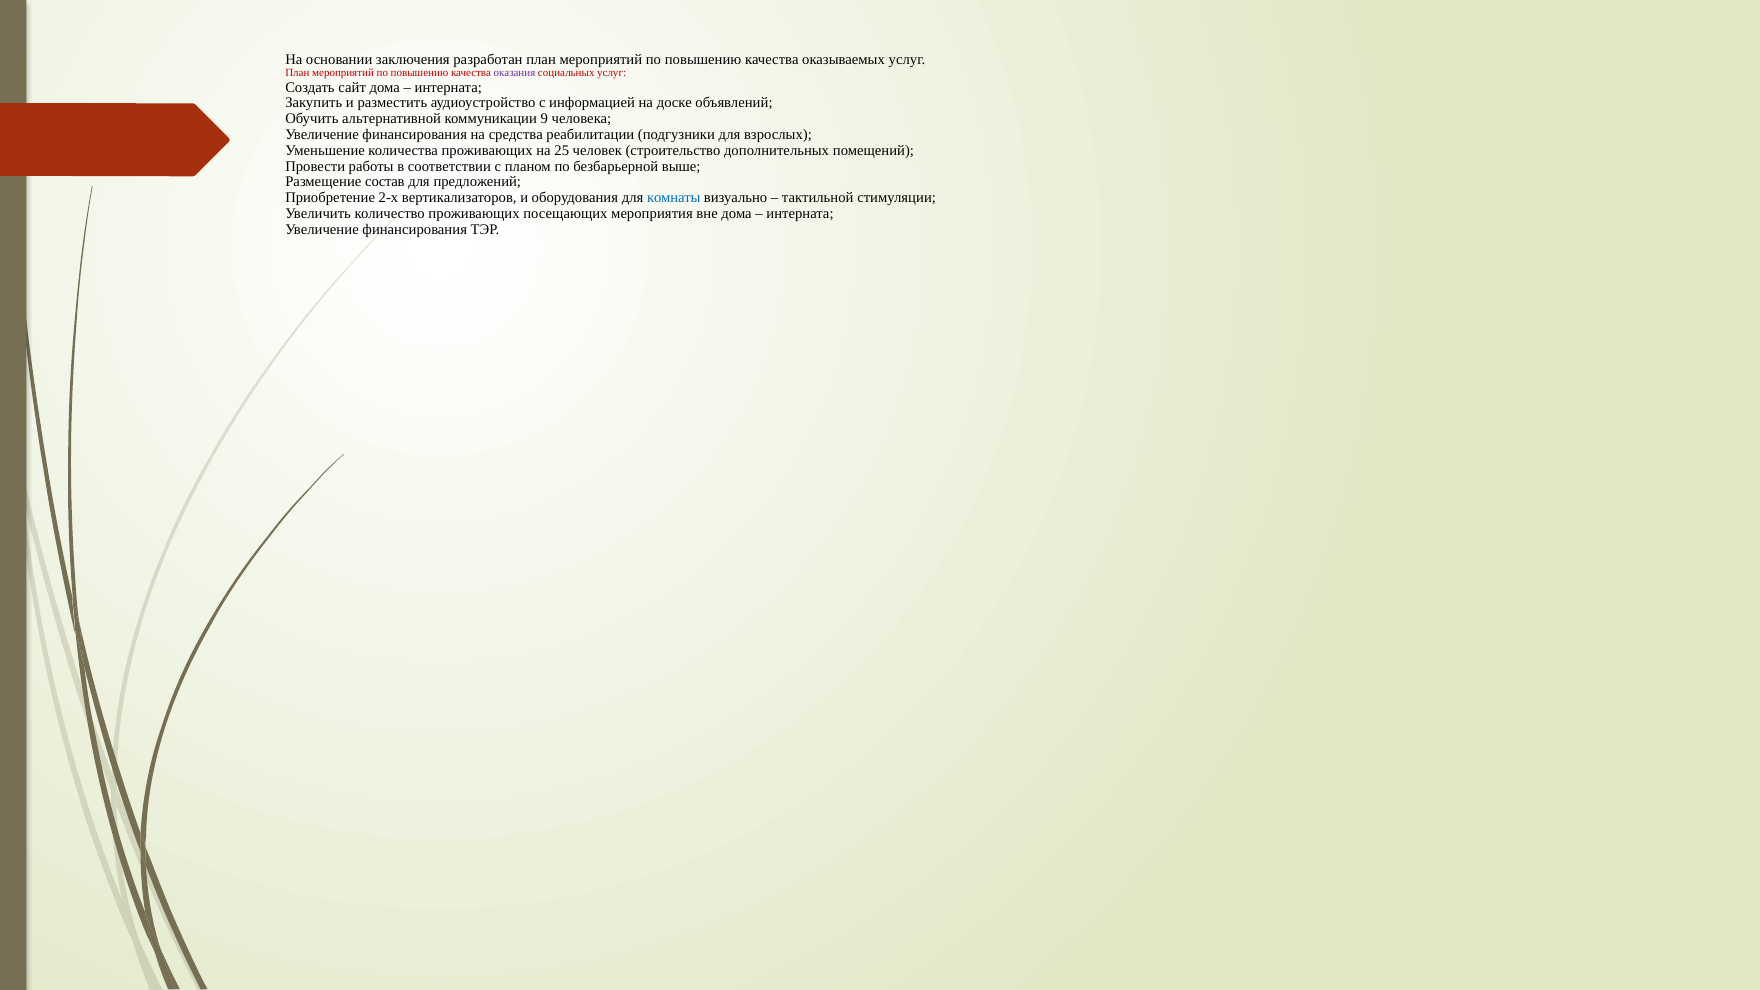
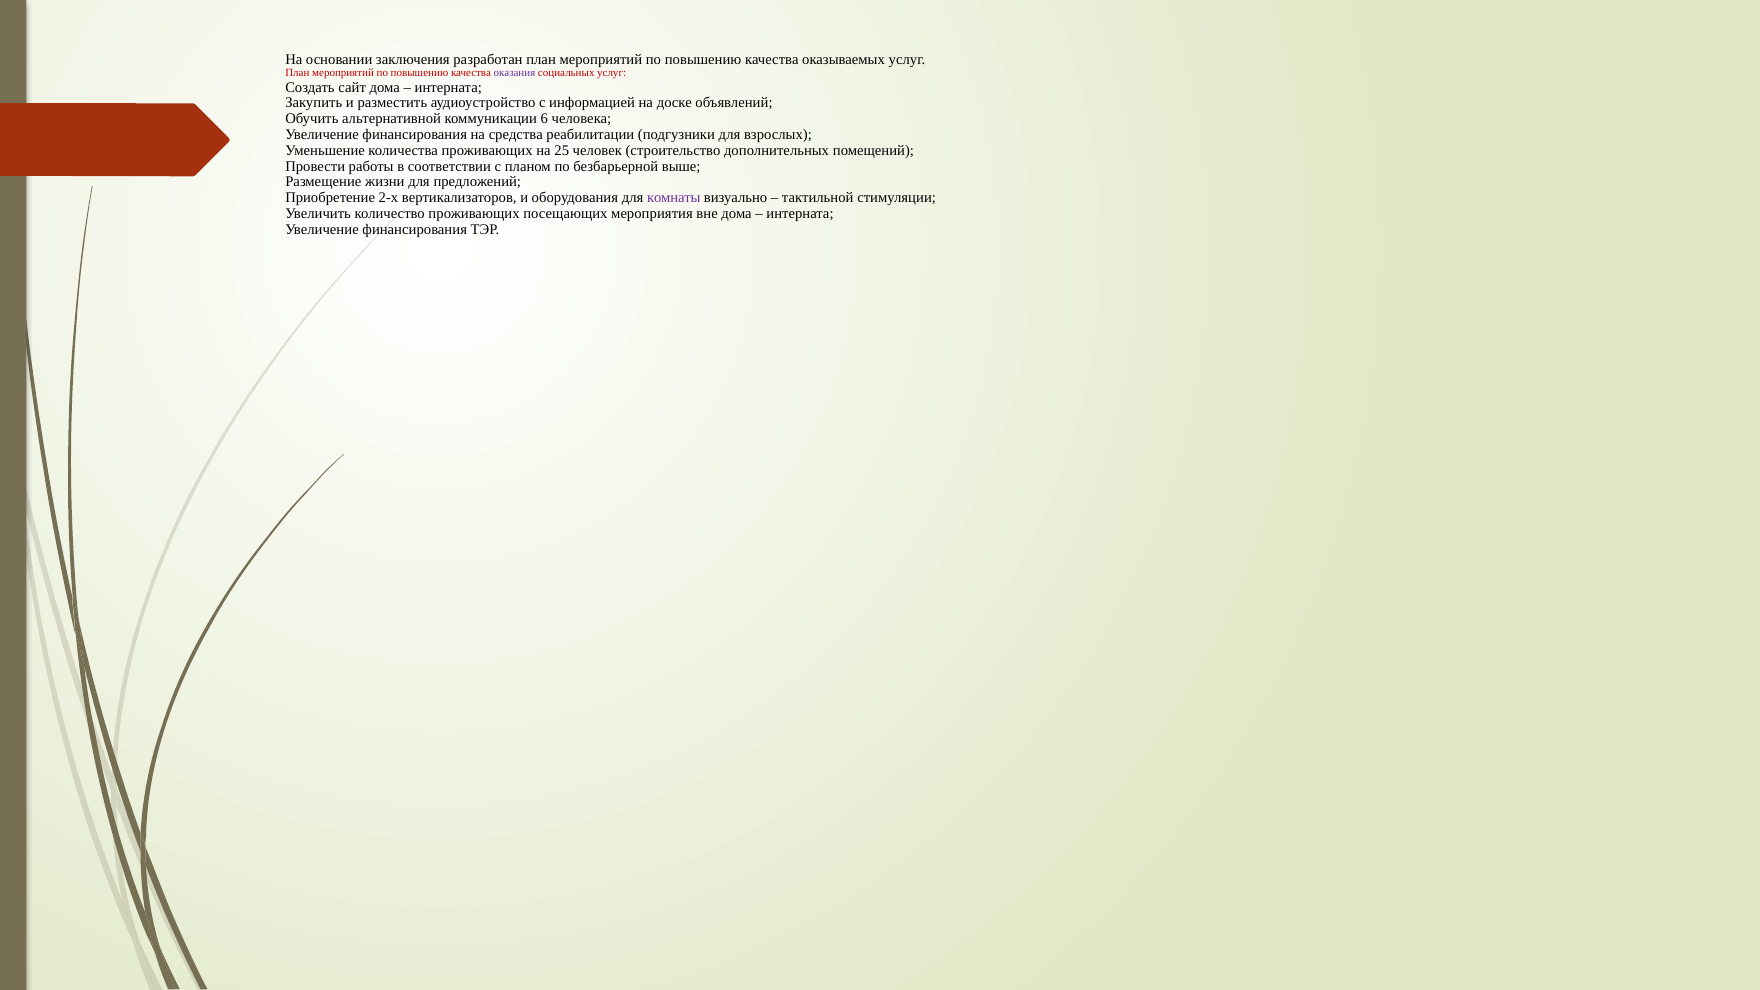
9: 9 -> 6 (544, 119)
состав: состав -> жизни (385, 182)
комнаты colour: blue -> purple (674, 198)
